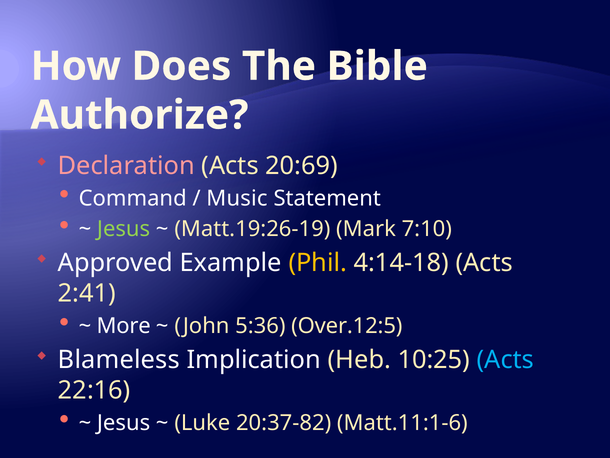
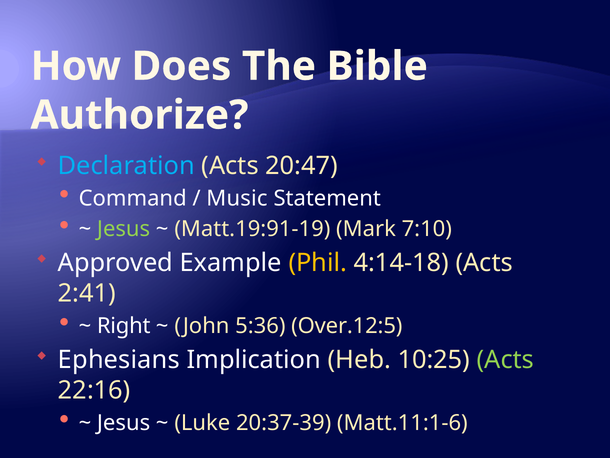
Declaration colour: pink -> light blue (126, 165)
20:69: 20:69 -> 20:47 (302, 165)
Matt.19:26-19: Matt.19:26-19 -> Matt.19:91-19 (252, 229)
More: More -> Right (124, 326)
Blameless: Blameless -> Ephesians (119, 360)
Acts colour: light blue -> light green (505, 360)
20:37-82: 20:37-82 -> 20:37-39 (284, 423)
